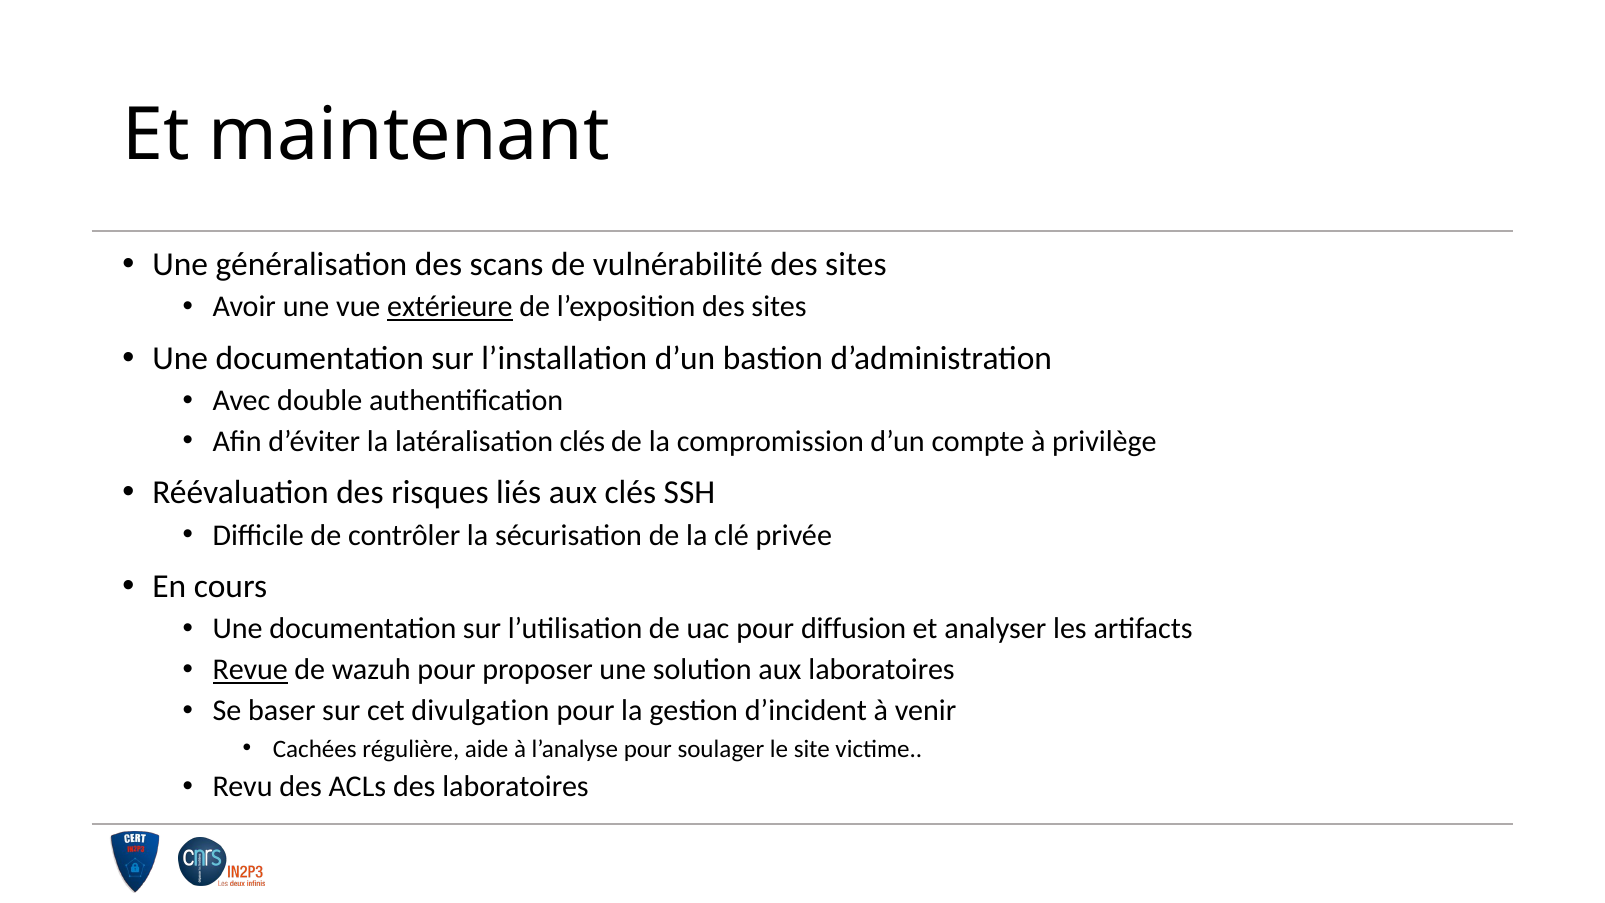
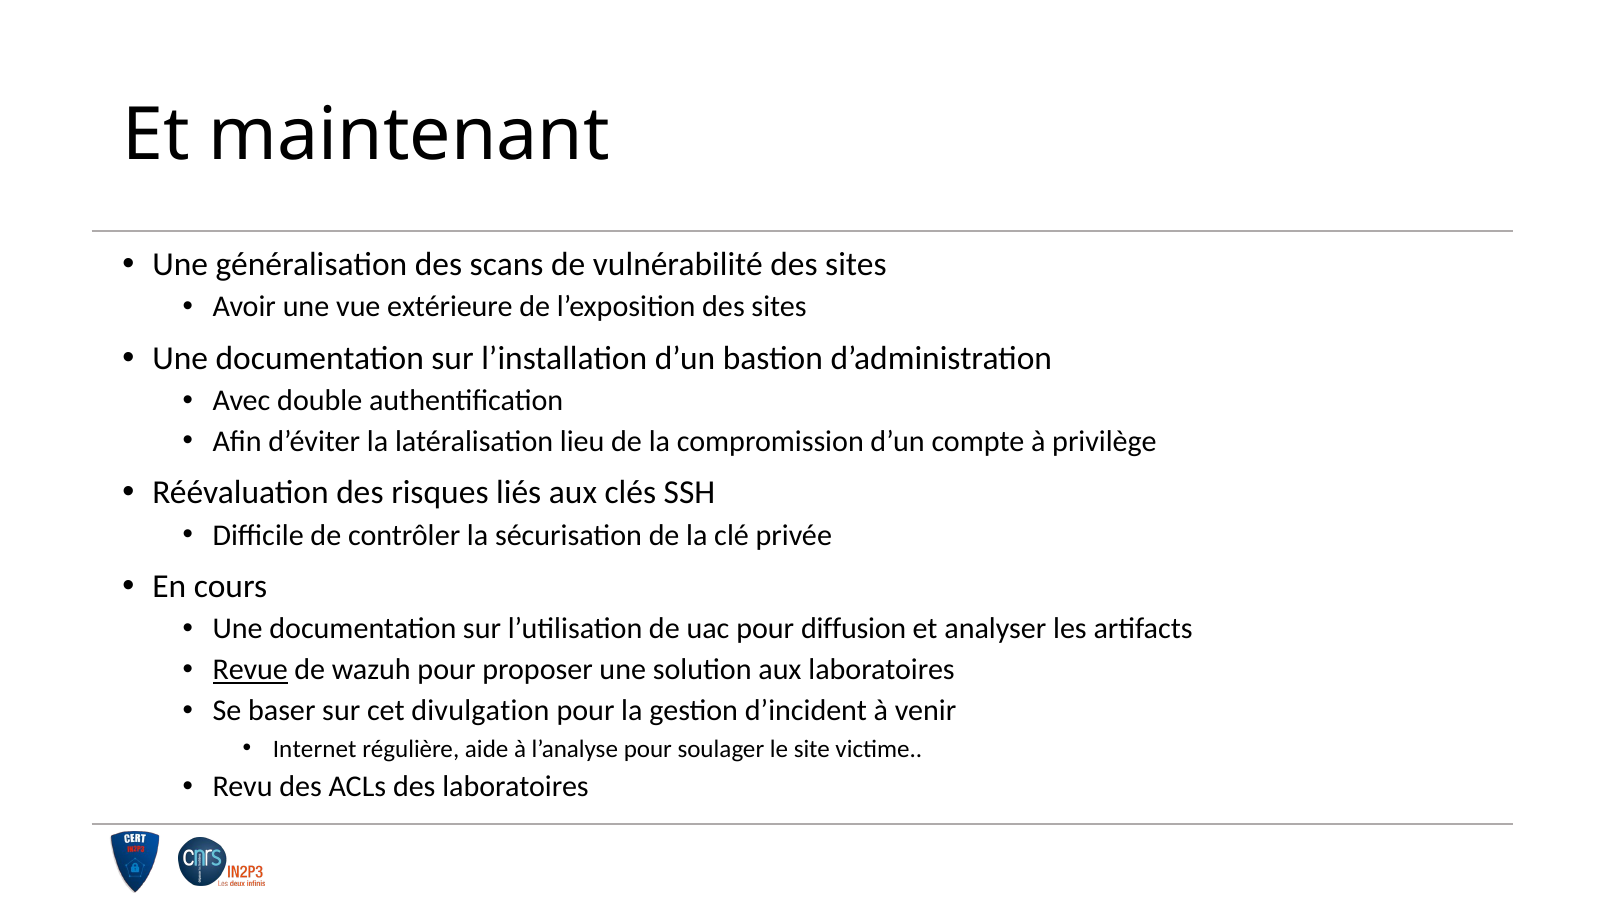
extérieure underline: present -> none (450, 307)
latéralisation clés: clés -> lieu (582, 441)
Cachées: Cachées -> Internet (315, 749)
